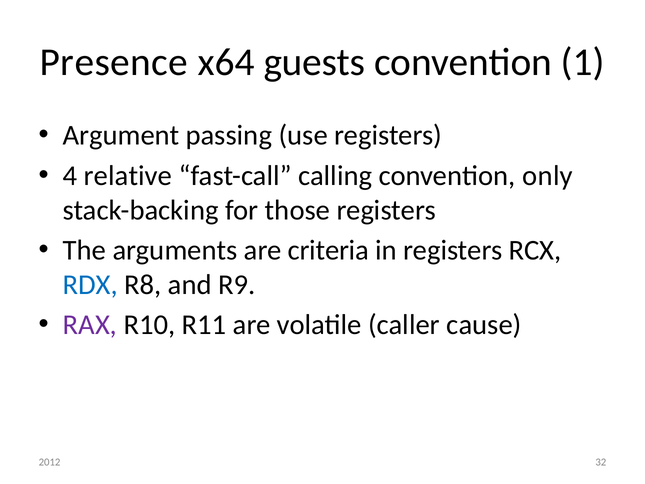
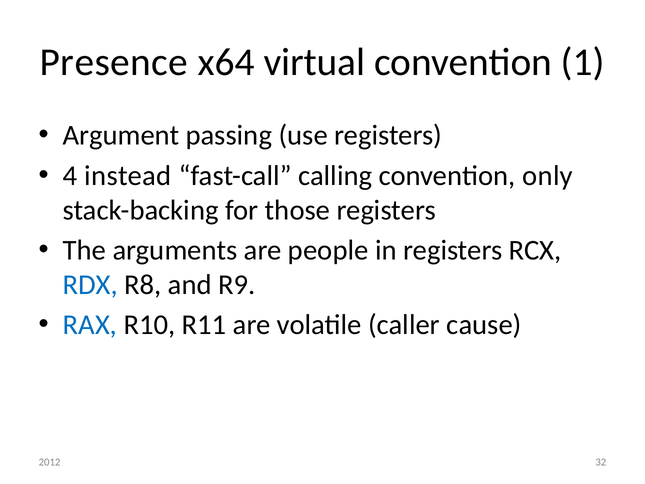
guests: guests -> virtual (314, 62)
relative: relative -> instead (128, 176)
criteria: criteria -> people (328, 250)
RAX colour: purple -> blue (90, 325)
